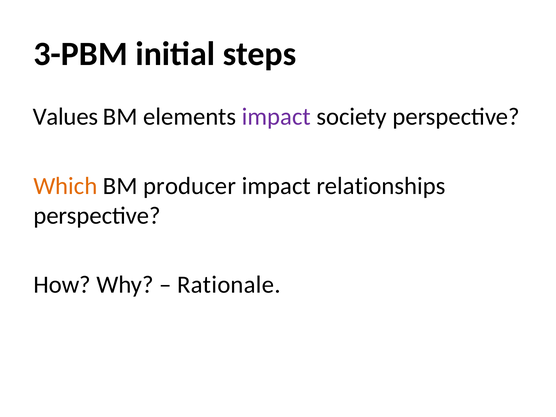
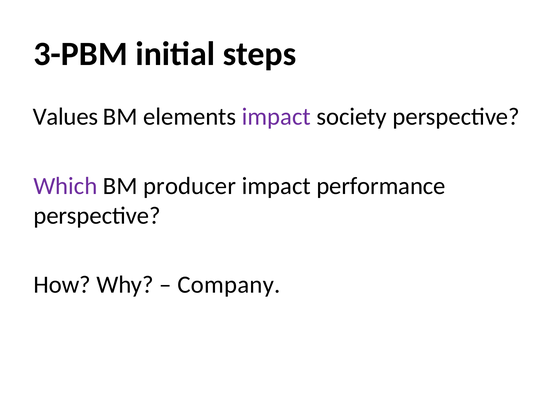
Which colour: orange -> purple (65, 186)
relationships: relationships -> performance (381, 186)
Rationale: Rationale -> Company (229, 285)
